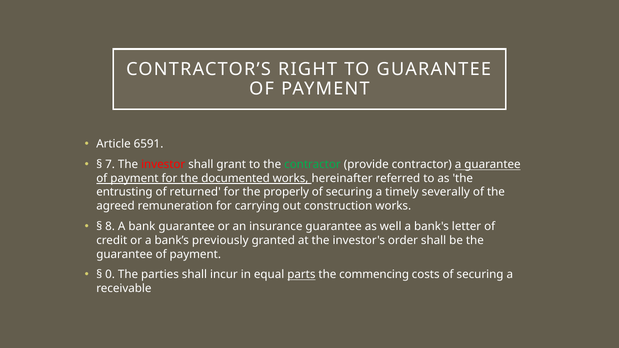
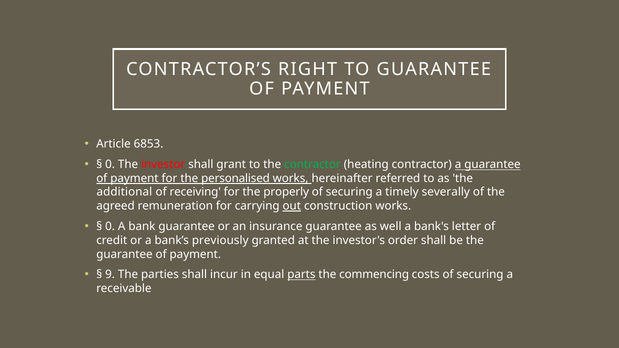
6591: 6591 -> 6853 (149, 144)
7: 7 -> 0 (110, 164)
provide: provide -> heating (366, 164)
documented: documented -> personalised (236, 178)
entrusting: entrusting -> additional (124, 192)
returned: returned -> receiving (195, 192)
out underline: none -> present (292, 206)
8: 8 -> 0 (110, 227)
0: 0 -> 9 (110, 275)
